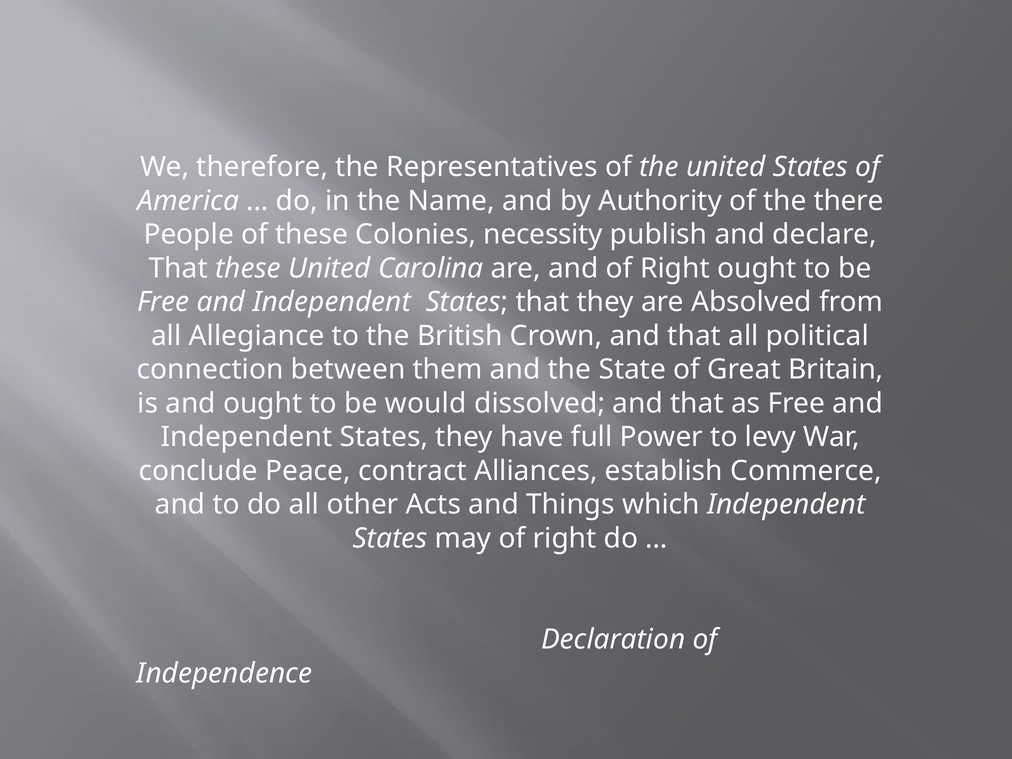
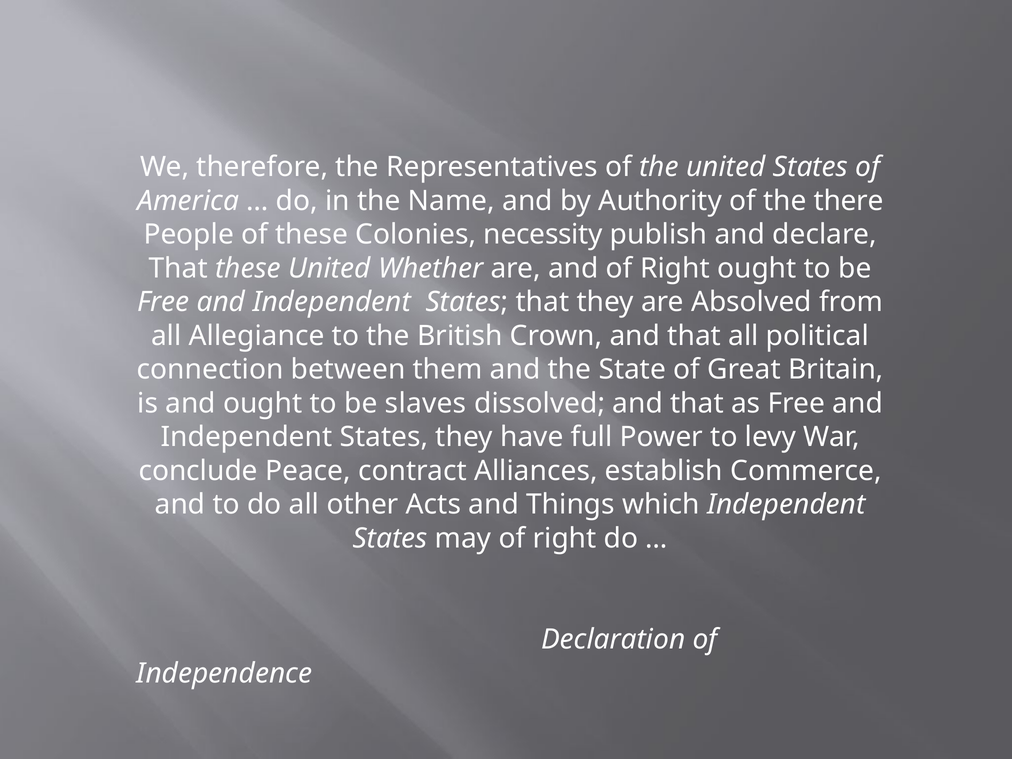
Carolina: Carolina -> Whether (431, 268)
would: would -> slaves (426, 403)
